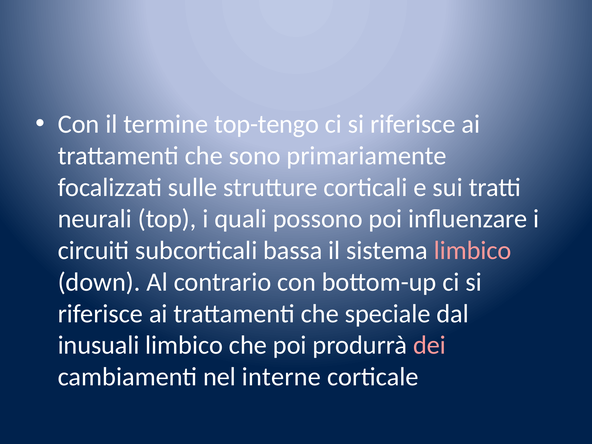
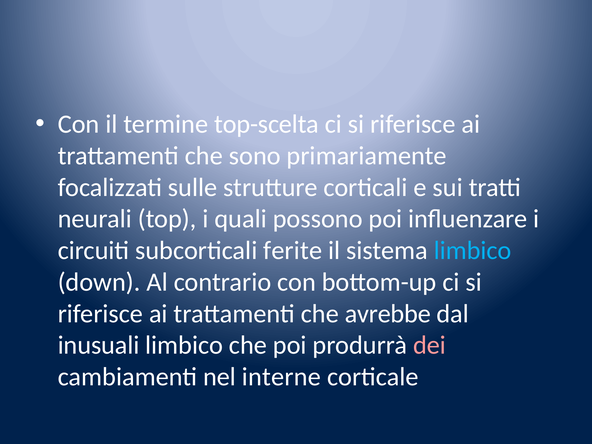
top-tengo: top-tengo -> top-scelta (267, 124)
bassa: bassa -> ferite (293, 251)
limbico colour: pink -> light blue (473, 251)
speciale: speciale -> avrebbe (388, 314)
